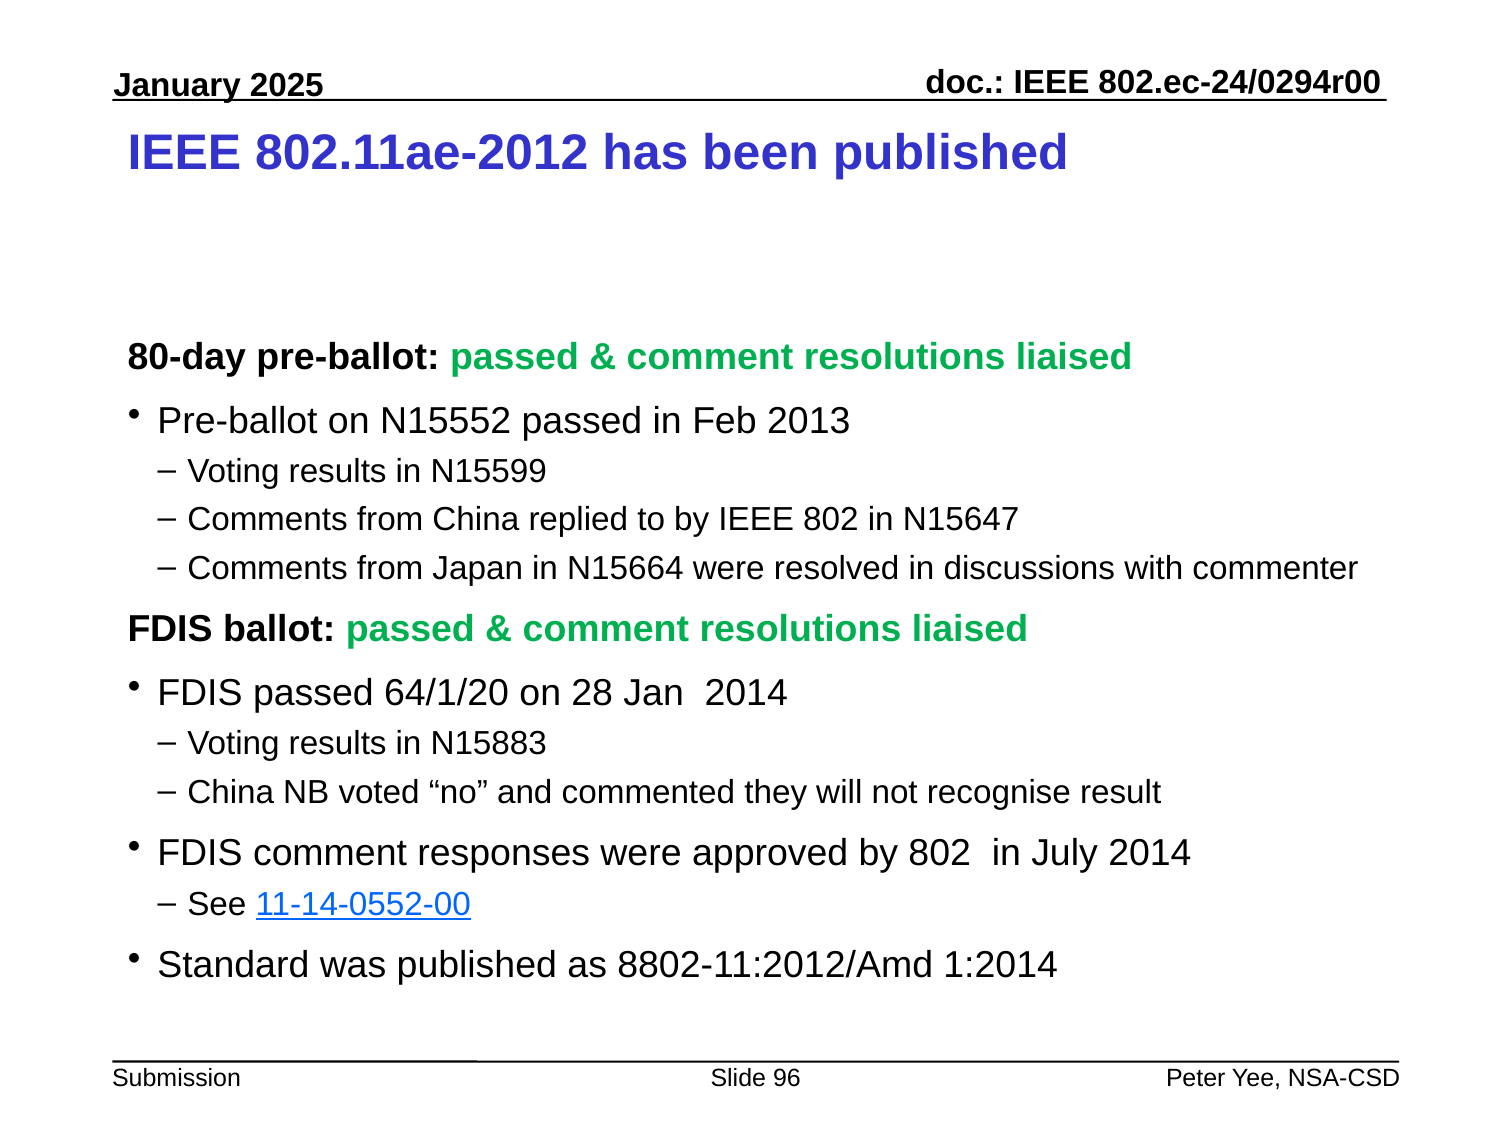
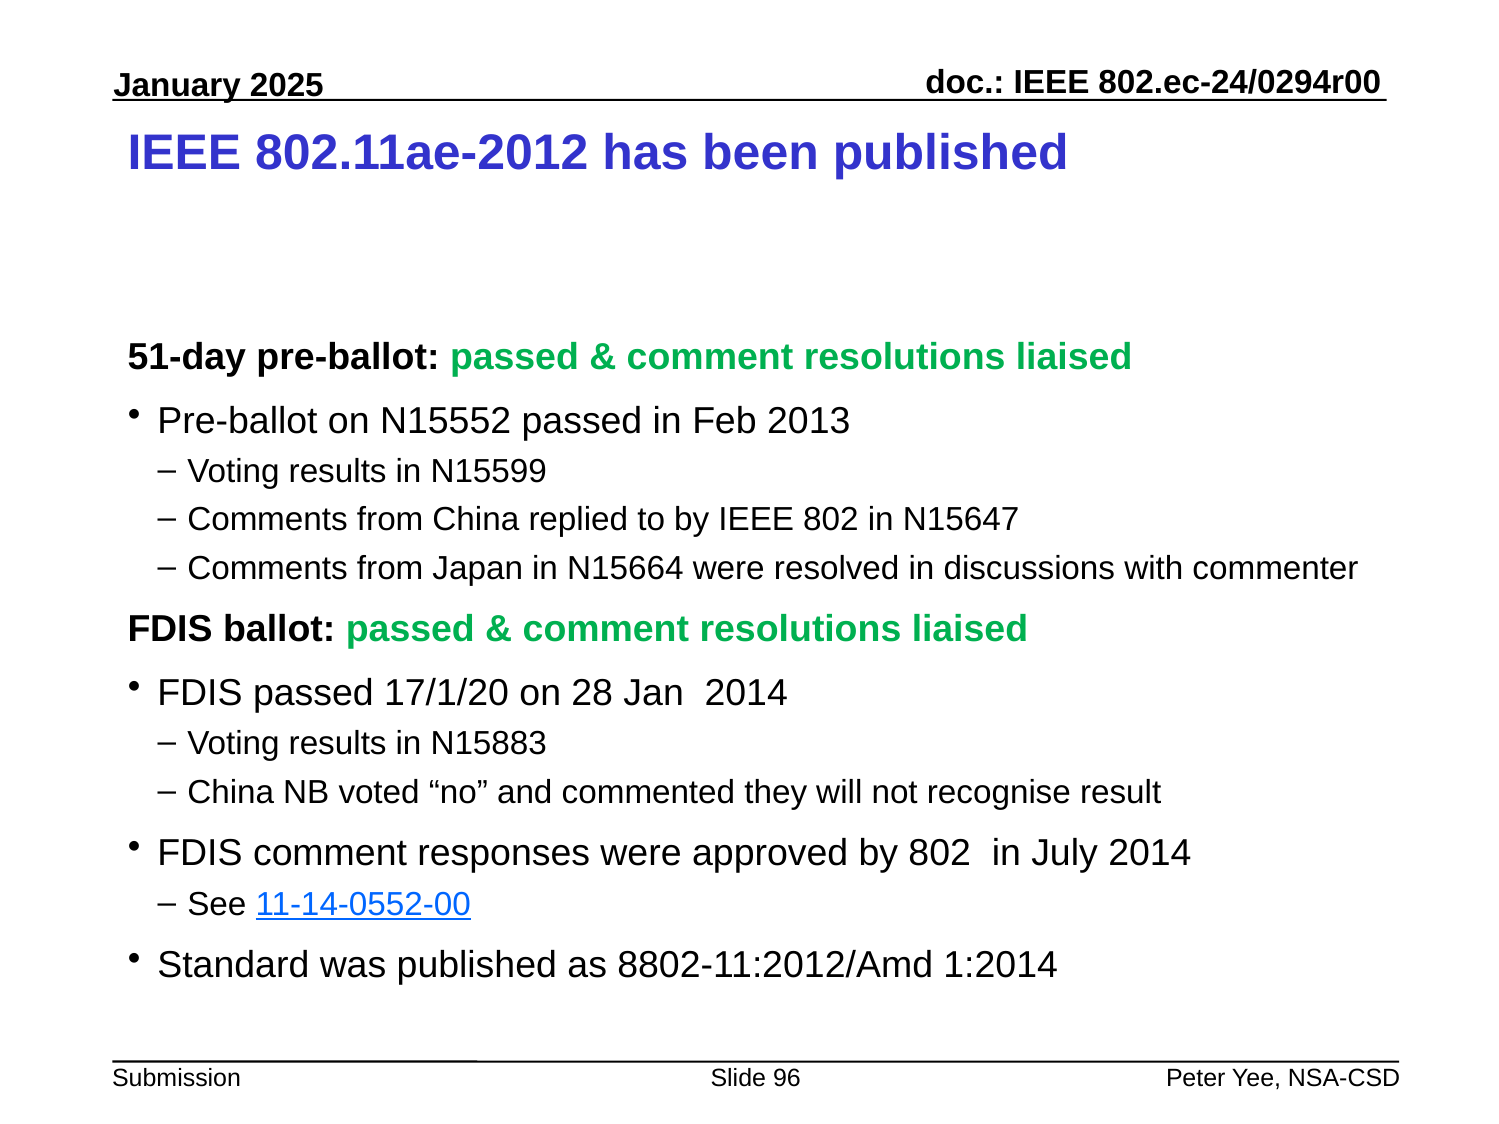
80-day: 80-day -> 51-day (187, 357)
64/1/20: 64/1/20 -> 17/1/20 (447, 693)
